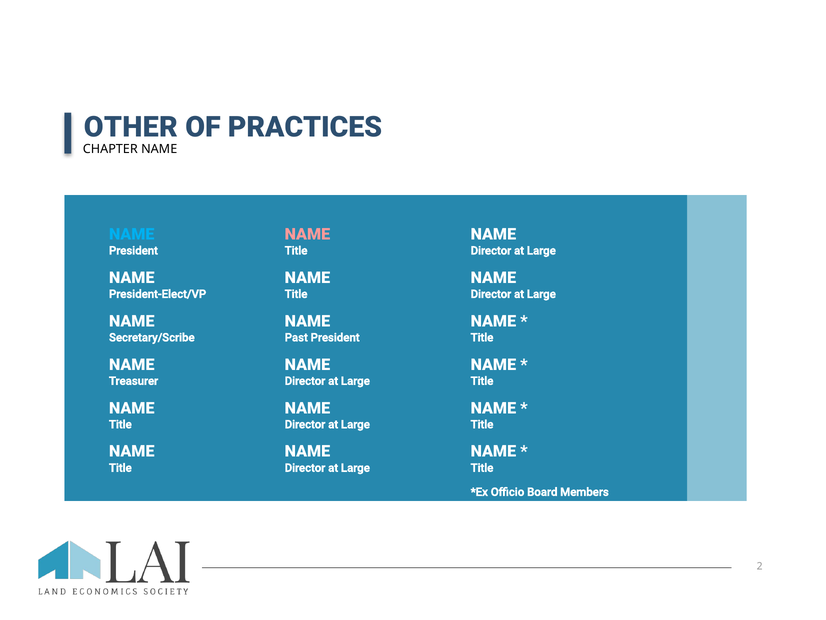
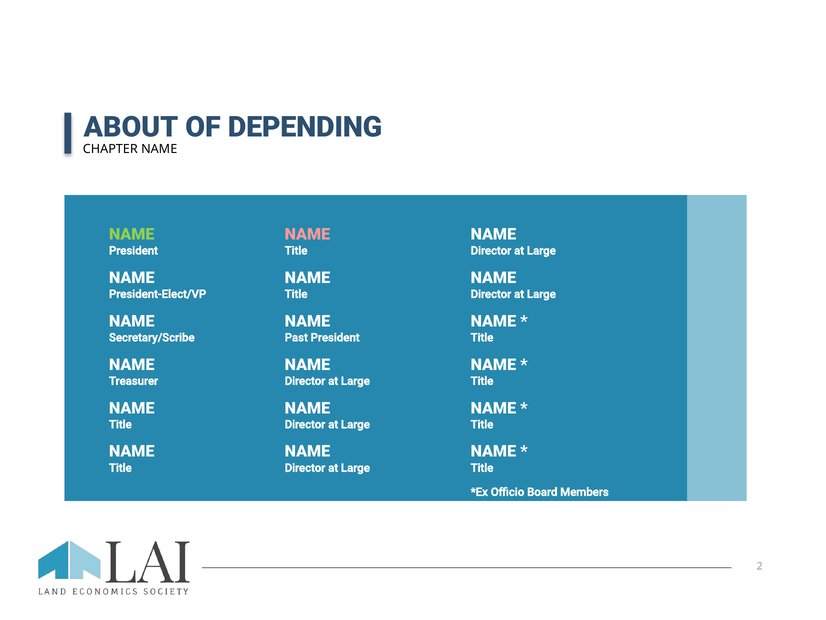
OTHER: OTHER -> ABOUT (131, 127)
PRACTICES: PRACTICES -> DEPENDING (305, 127)
NAME colour: light blue -> light green (132, 234)
